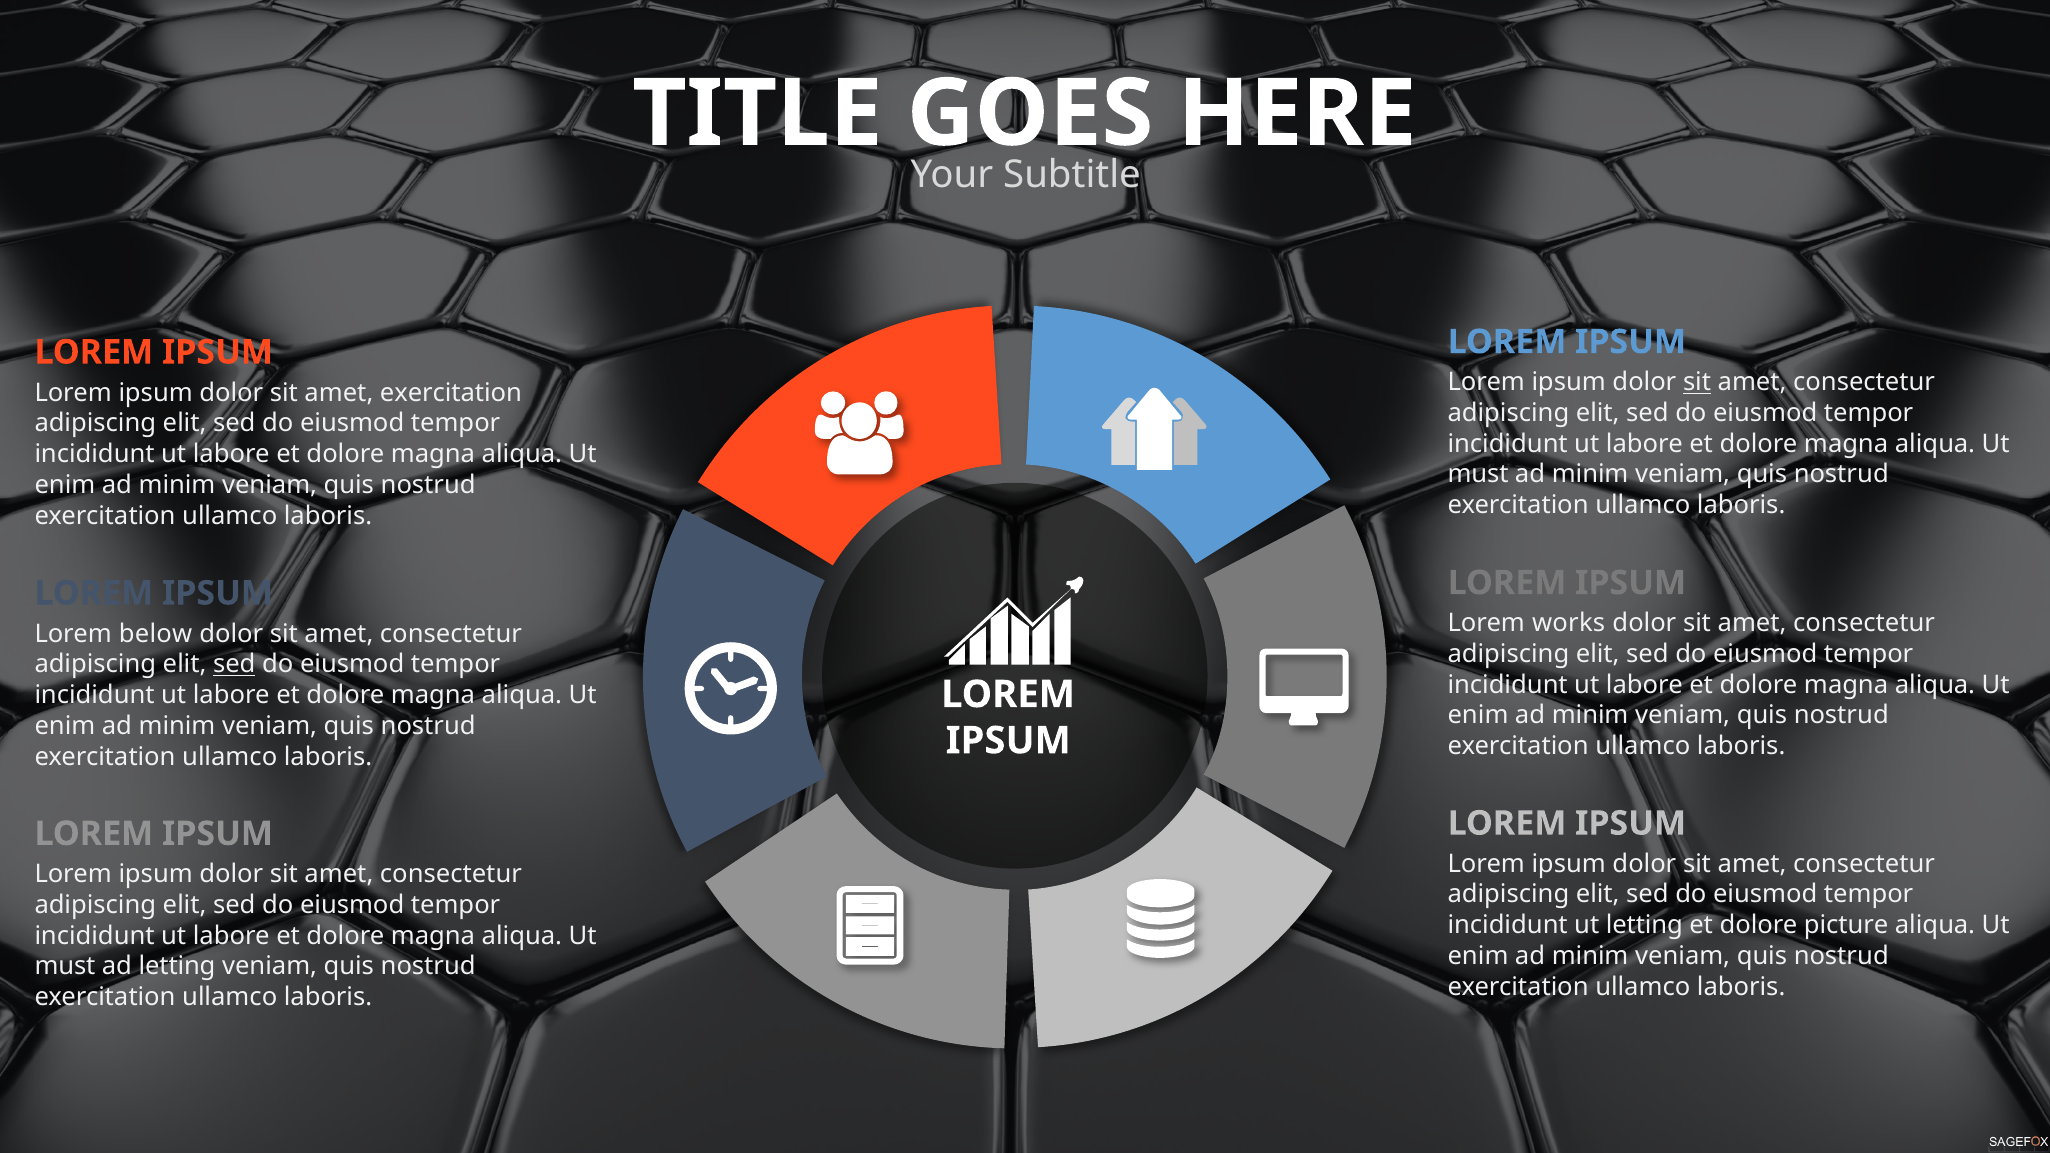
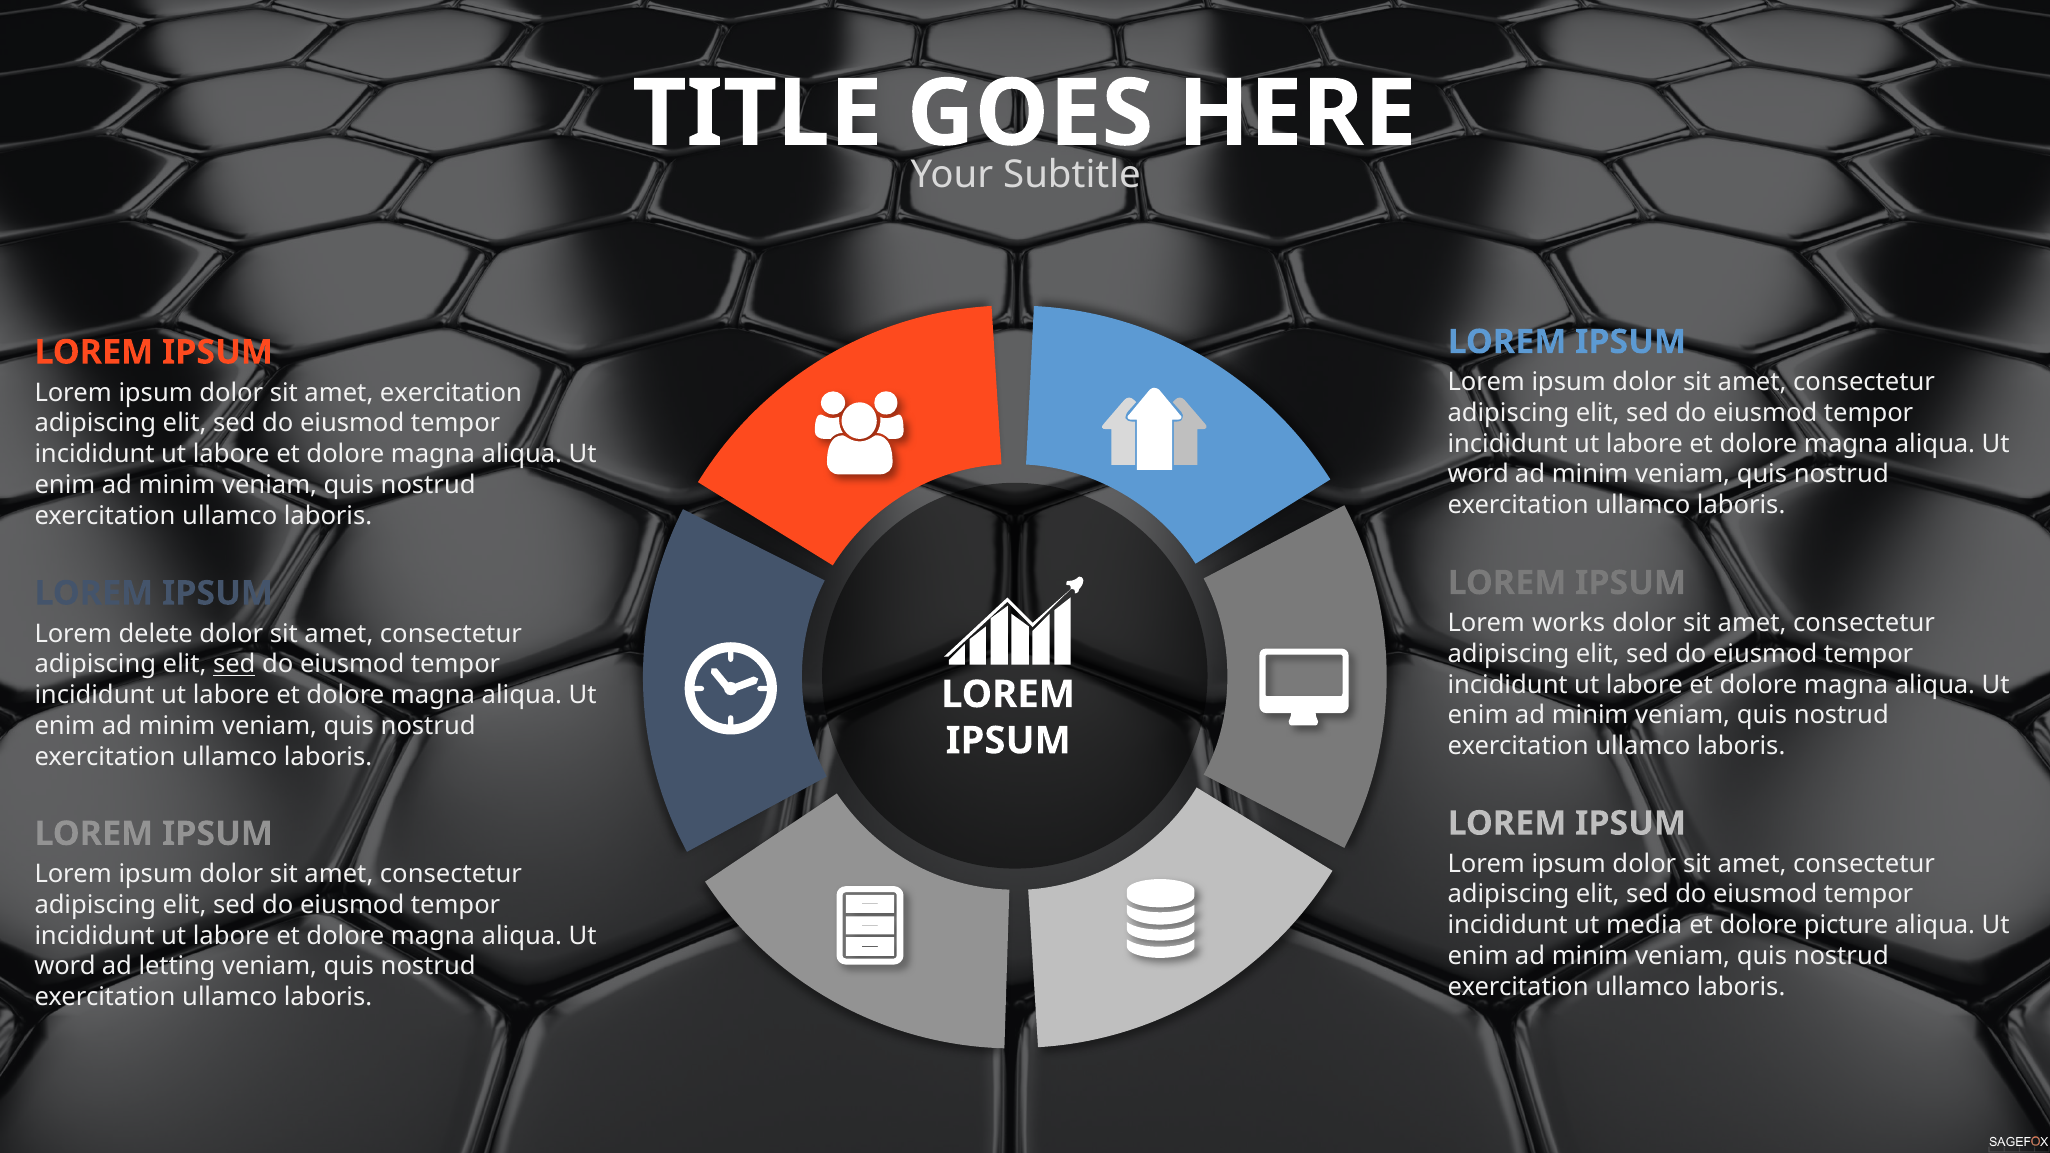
sit underline: present -> none (1697, 382)
must: must -> word (1478, 475)
below: below -> delete (156, 634)
ut letting: letting -> media (1644, 925)
must: must -> word (65, 966)
